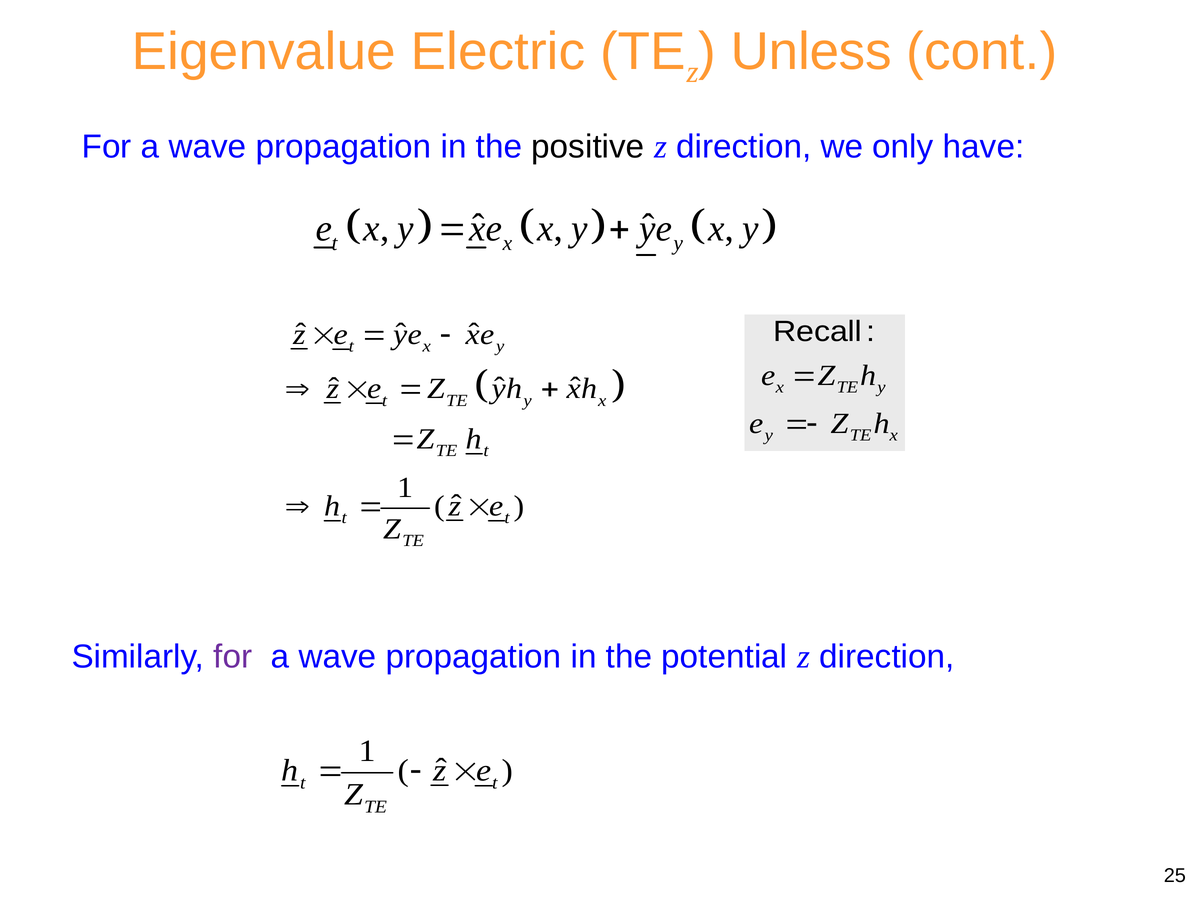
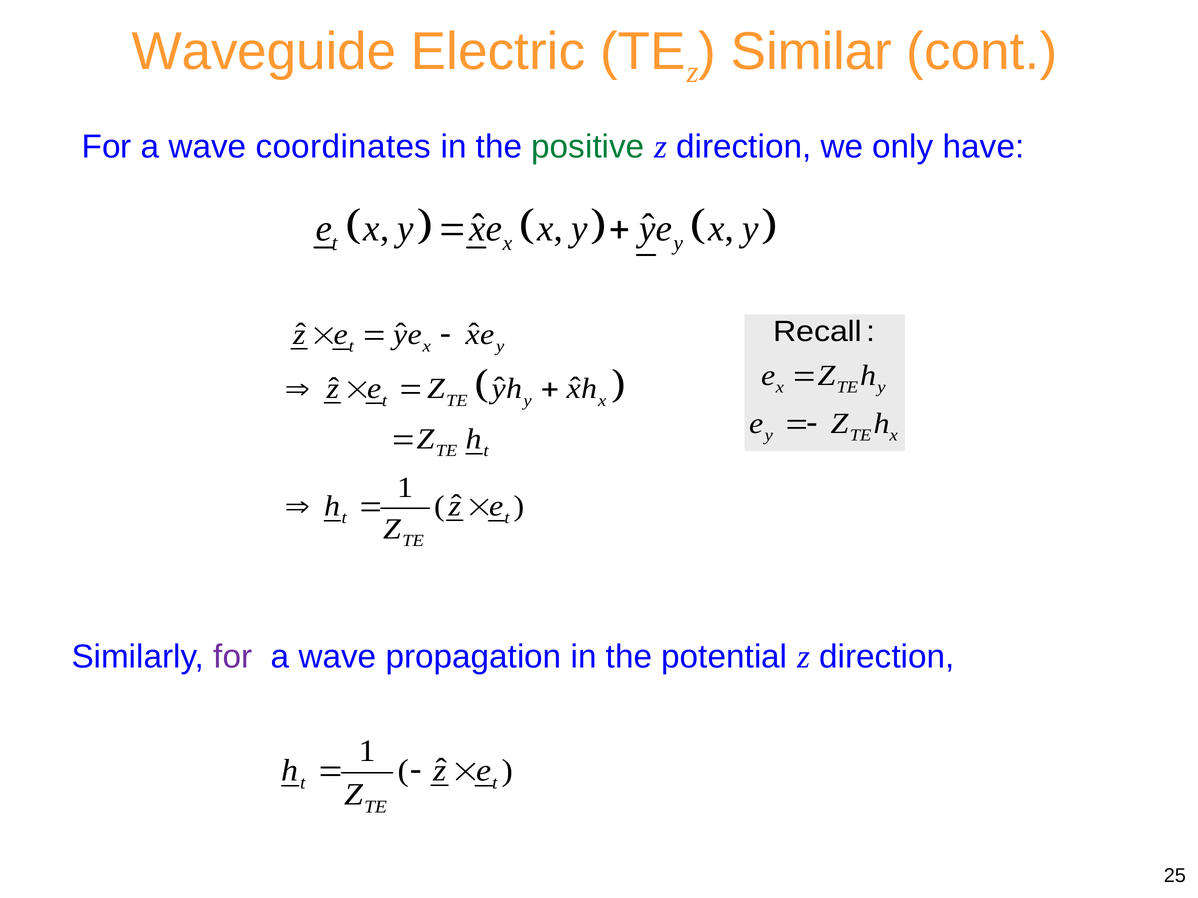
Eigenvalue: Eigenvalue -> Waveguide (264, 52)
Unless: Unless -> Similar (811, 52)
propagation: propagation -> coordinates (343, 147)
positive colour: black -> green (588, 147)
